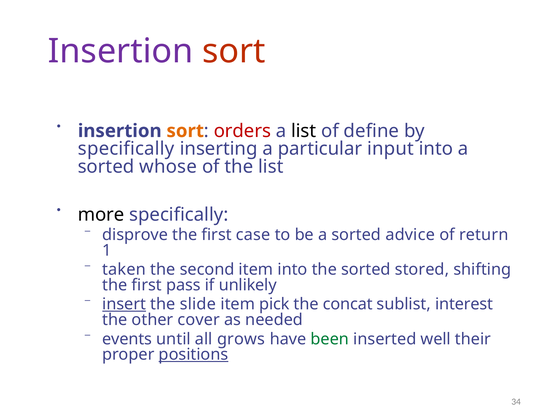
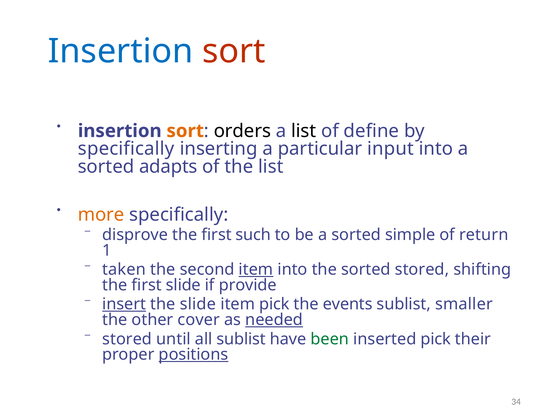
Insertion colour: purple -> blue (121, 51)
orders colour: red -> black (242, 131)
whose: whose -> adapts (168, 167)
more colour: black -> orange (101, 215)
case: case -> such (253, 235)
advice: advice -> simple (410, 235)
item underline: none -> present (256, 270)
first pass: pass -> slide (183, 285)
unlikely: unlikely -> provide (248, 285)
concat: concat -> events (348, 304)
interest: interest -> smaller (464, 304)
needed underline: none -> present (274, 320)
events: events -> stored (127, 339)
all grows: grows -> sublist (241, 339)
inserted well: well -> pick (436, 339)
